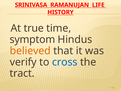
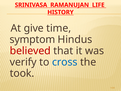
true: true -> give (34, 28)
believed colour: orange -> red (30, 51)
tract: tract -> took (22, 73)
